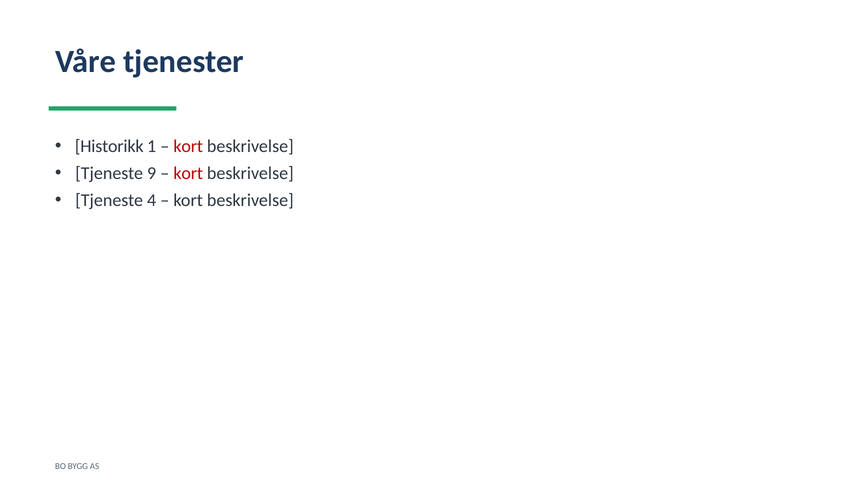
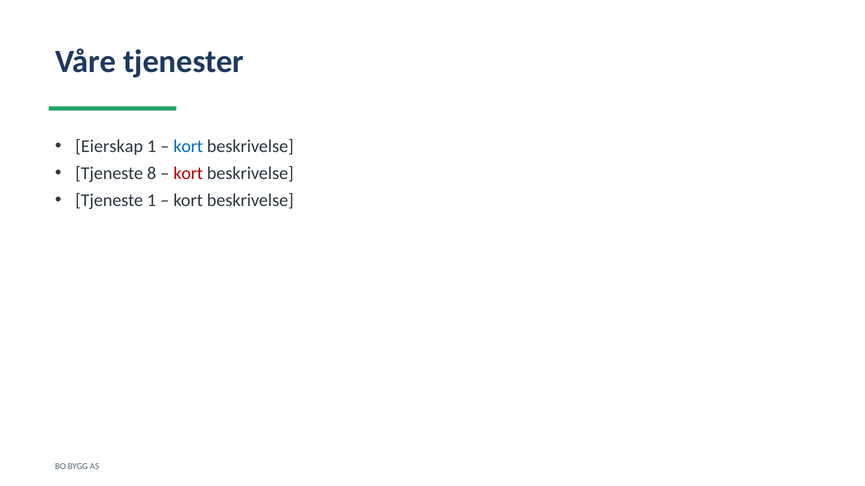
Historikk: Historikk -> Eierskap (109, 147)
kort colour: red -> blue (188, 147)
9: 9 -> 8 (152, 174)
Tjeneste 4: 4 -> 1 (152, 201)
